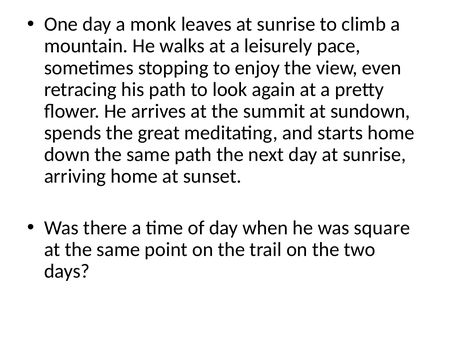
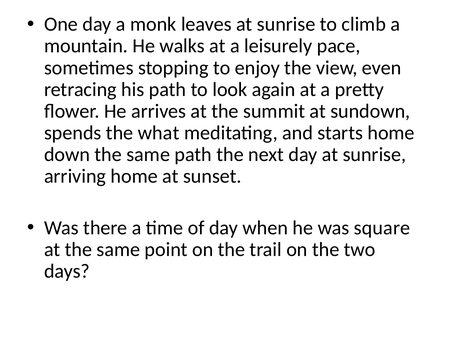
great: great -> what (159, 133)
